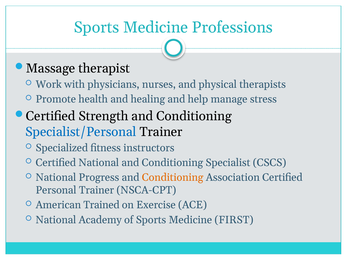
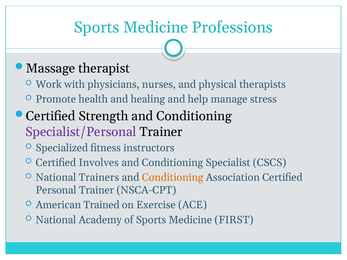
Specialist/Personal colour: blue -> purple (81, 132)
Certified National: National -> Involves (99, 163)
Progress: Progress -> Trainers (99, 178)
